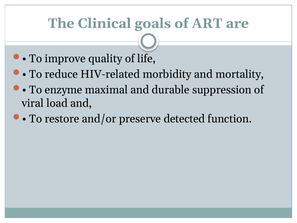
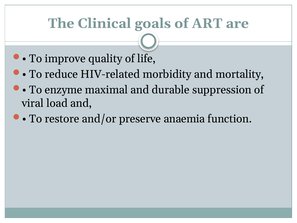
detected: detected -> anaemia (184, 119)
